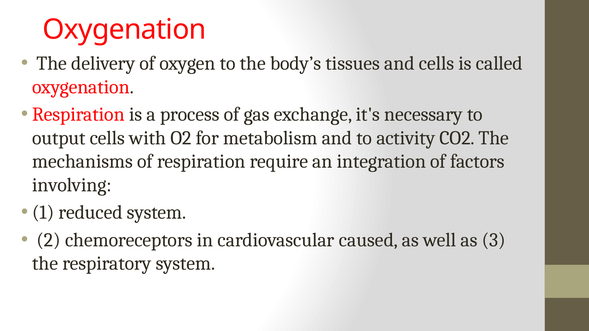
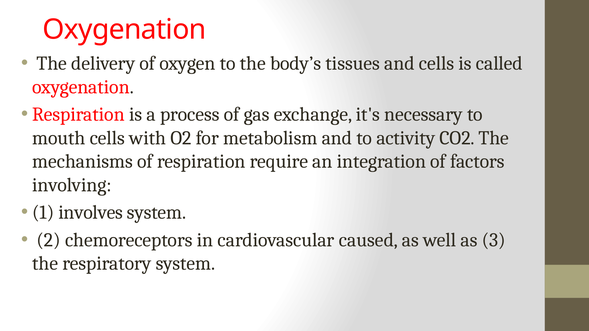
output: output -> mouth (59, 138)
reduced: reduced -> involves (91, 213)
